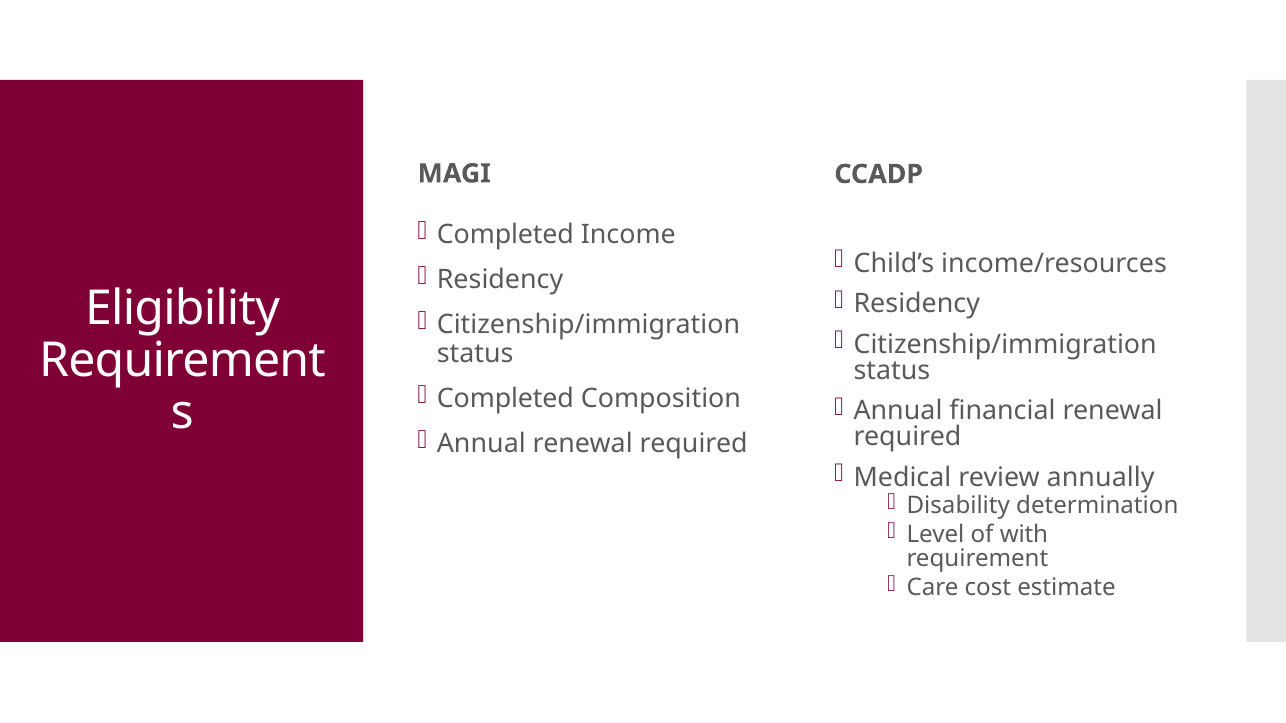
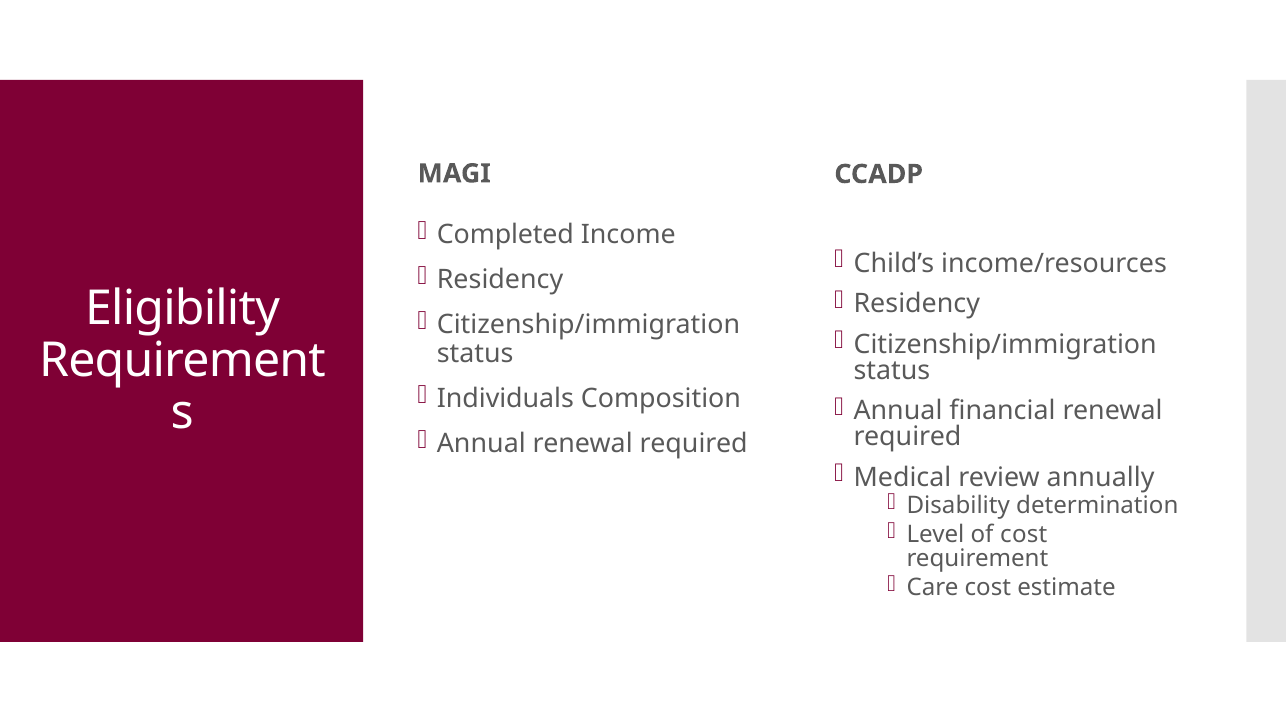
Completed: Completed -> Individuals (505, 399)
of with: with -> cost (1024, 535)
